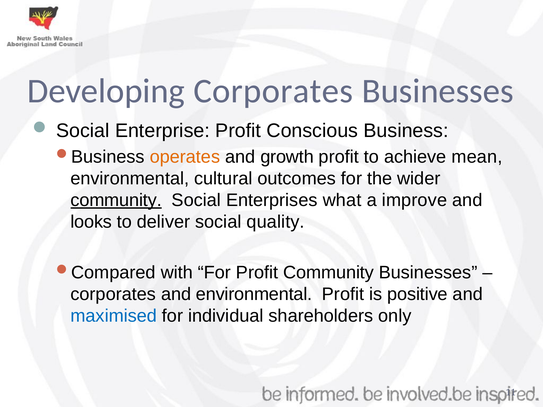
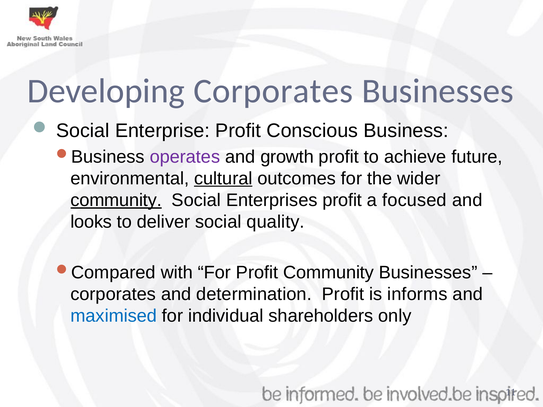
operates colour: orange -> purple (185, 157)
mean: mean -> future (477, 157)
cultural underline: none -> present (223, 179)
Enterprises what: what -> profit (342, 200)
improve: improve -> focused (414, 200)
and environmental: environmental -> determination (254, 294)
positive: positive -> informs (417, 294)
